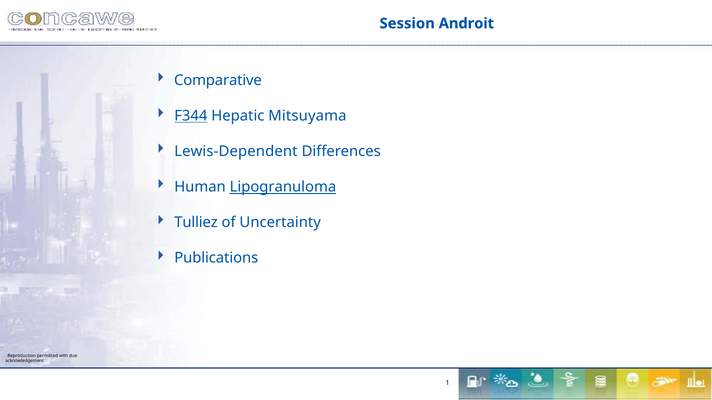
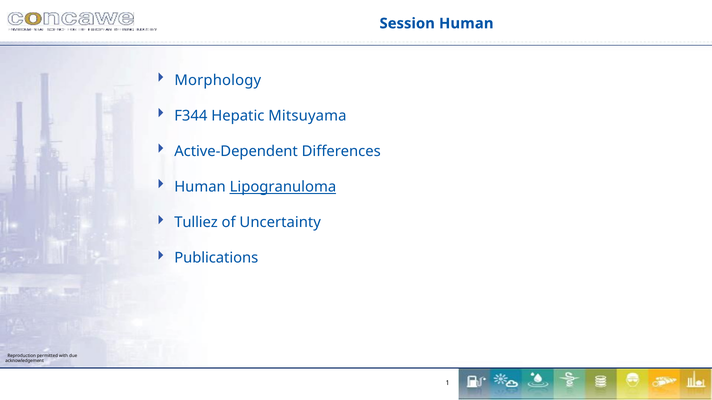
Session Androit: Androit -> Human (466, 23)
Comparative: Comparative -> Morphology (218, 80)
F344 underline: present -> none (191, 116)
Lewis-Dependent: Lewis-Dependent -> Active-Dependent (236, 152)
